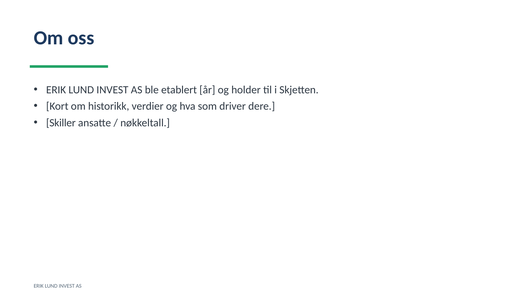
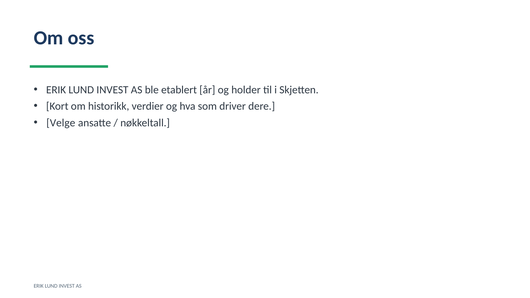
Skiller: Skiller -> Velge (61, 123)
